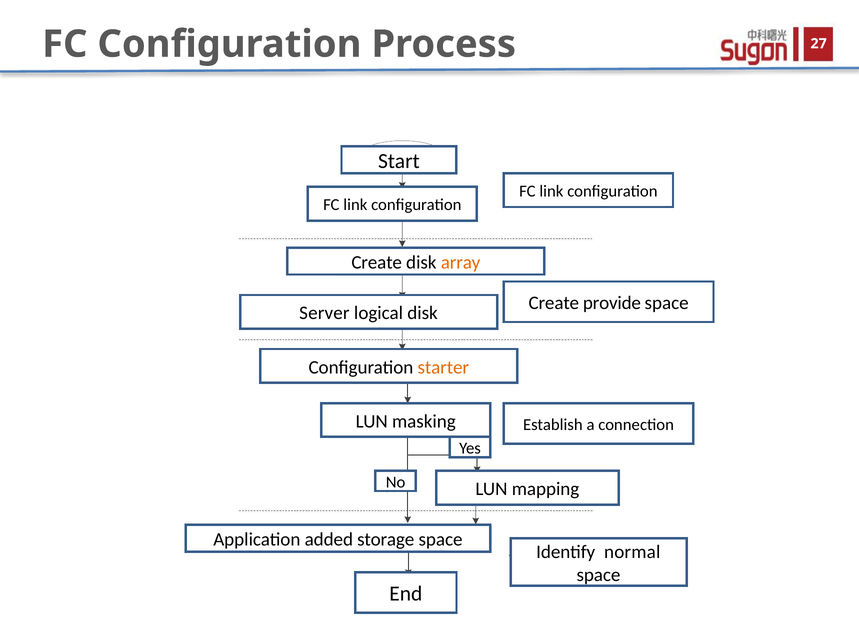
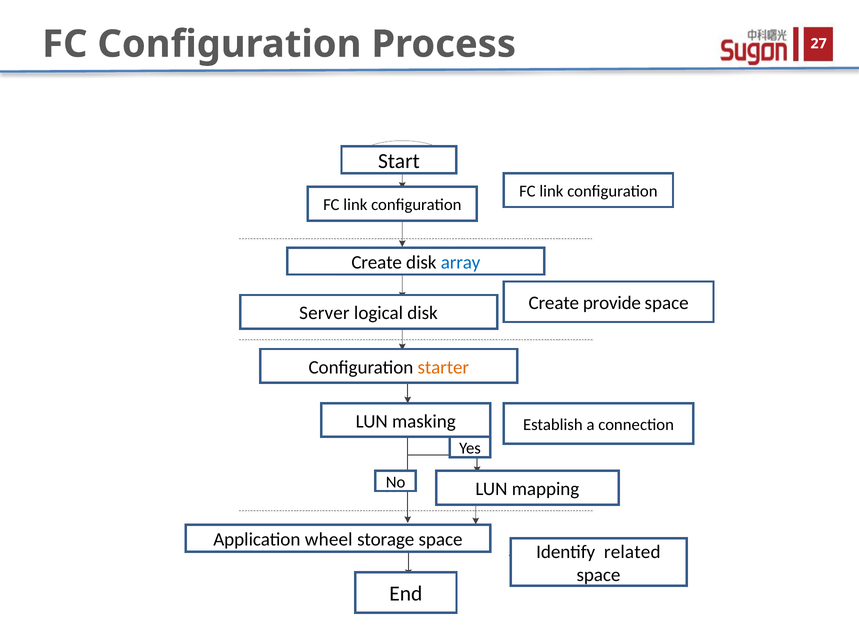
array colour: orange -> blue (461, 262)
added: added -> wheel (329, 540)
normal: normal -> related (632, 552)
